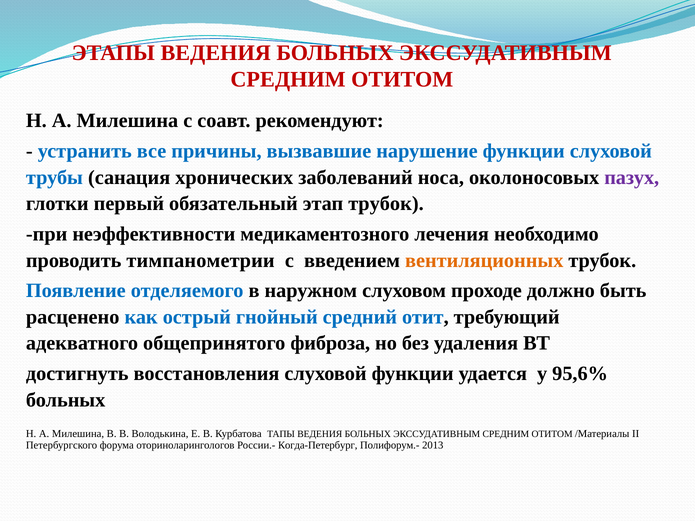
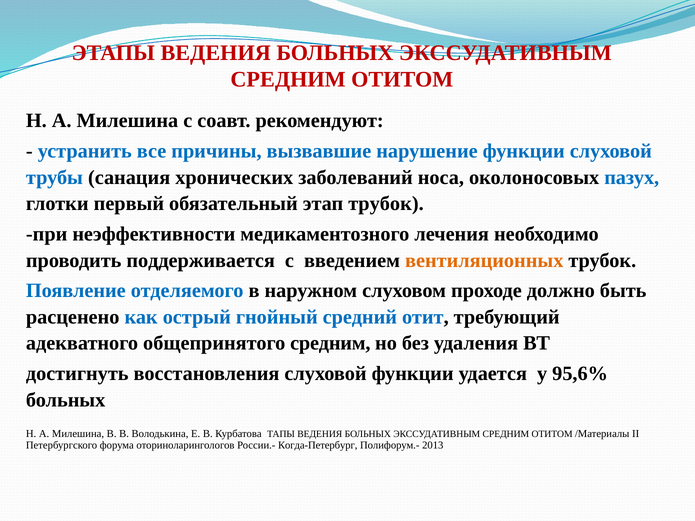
пазух colour: purple -> blue (632, 178)
тимпанометрии: тимпанометрии -> поддерживается (201, 261)
общепринятого фиброза: фиброза -> средним (330, 343)
